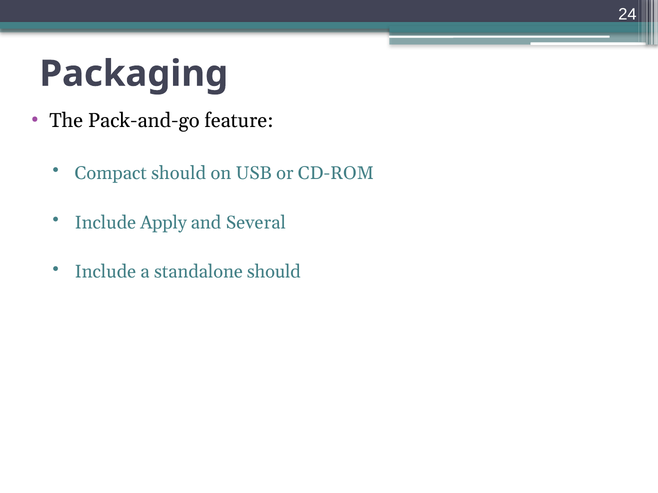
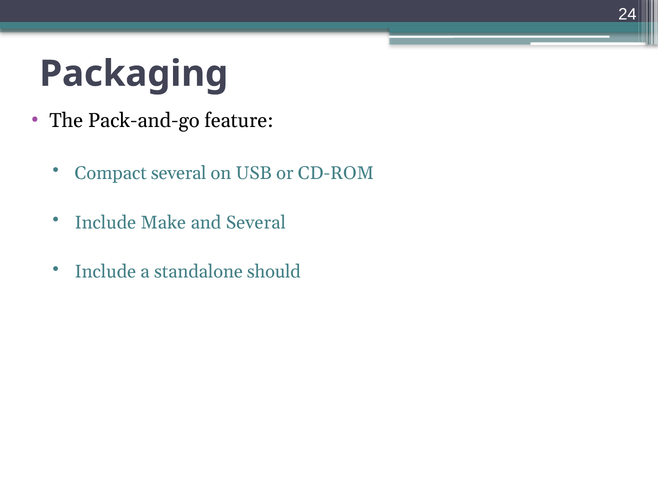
Compact should: should -> several (179, 173)
Apply: Apply -> Make (163, 223)
